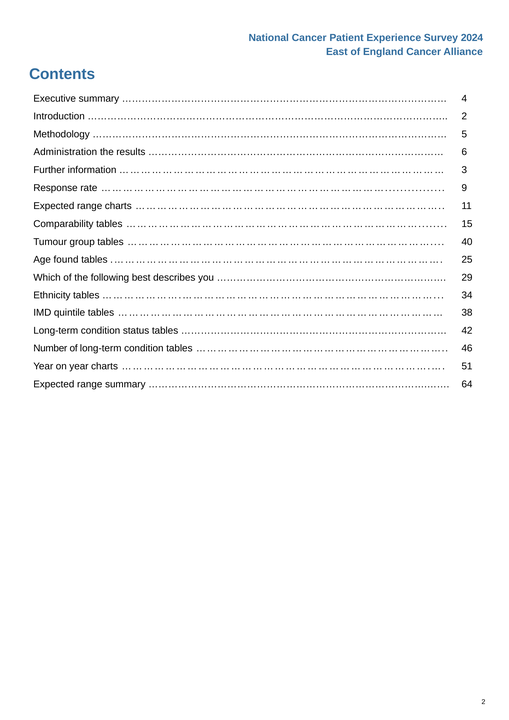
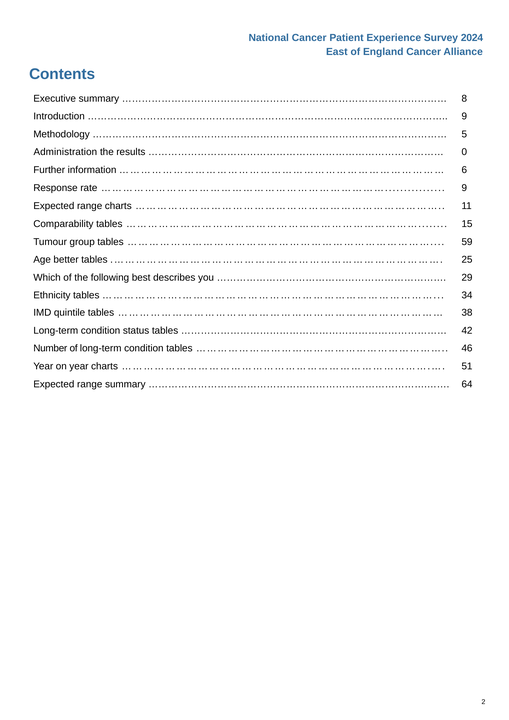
4: 4 -> 8 (464, 99)
2: 2 -> 9 (464, 116)
6: 6 -> 0 (464, 152)
3: 3 -> 6 (464, 170)
40: 40 -> 59 (467, 242)
found: found -> better (66, 260)
